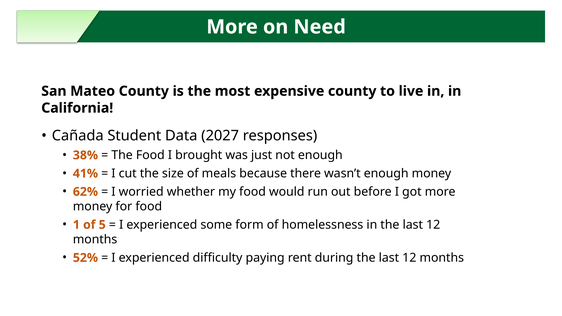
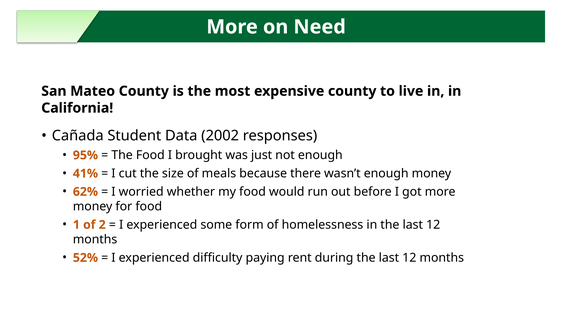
2027: 2027 -> 2002 (220, 136)
38%: 38% -> 95% (85, 155)
5: 5 -> 2 (102, 225)
